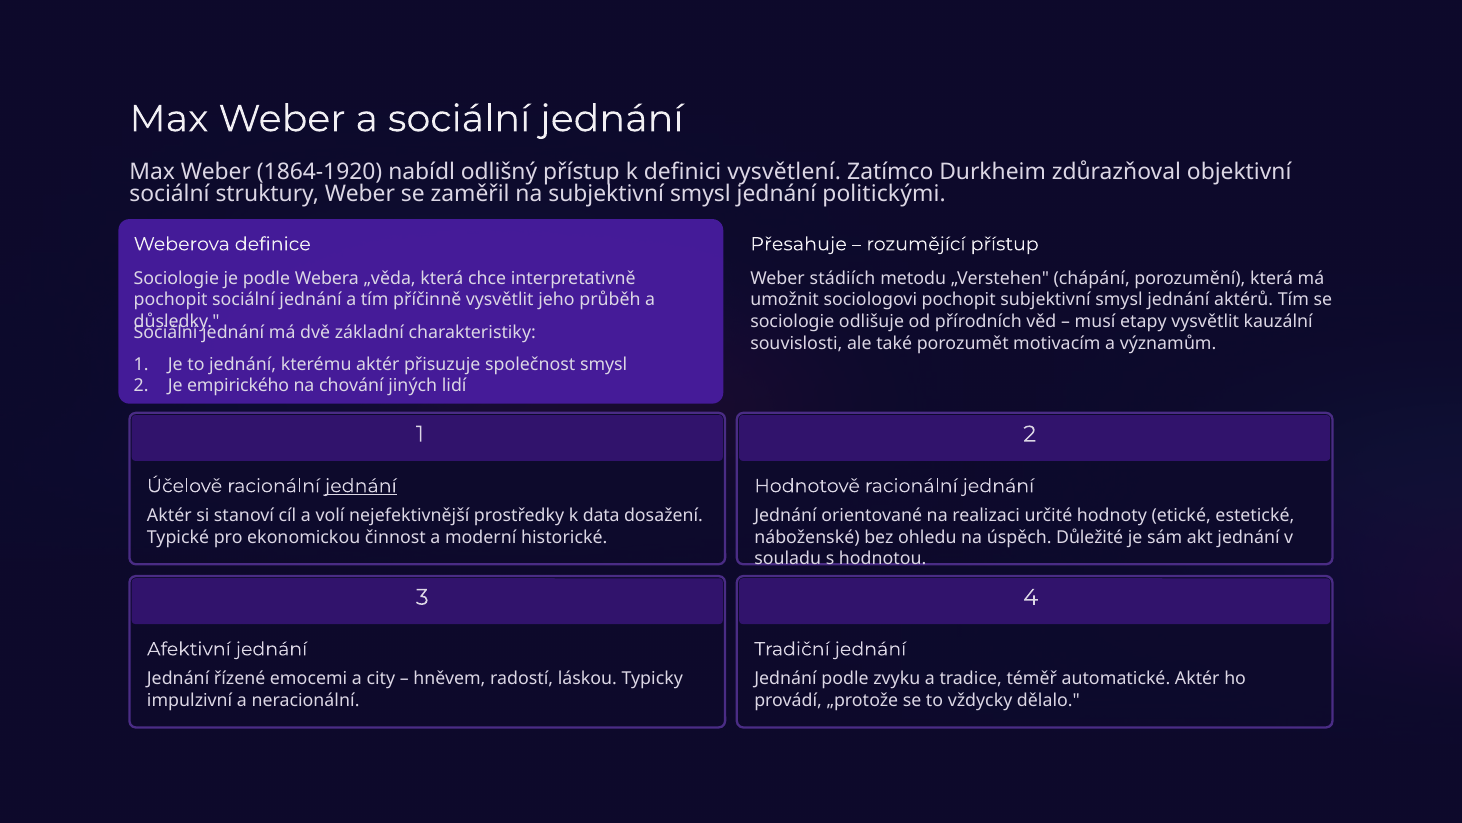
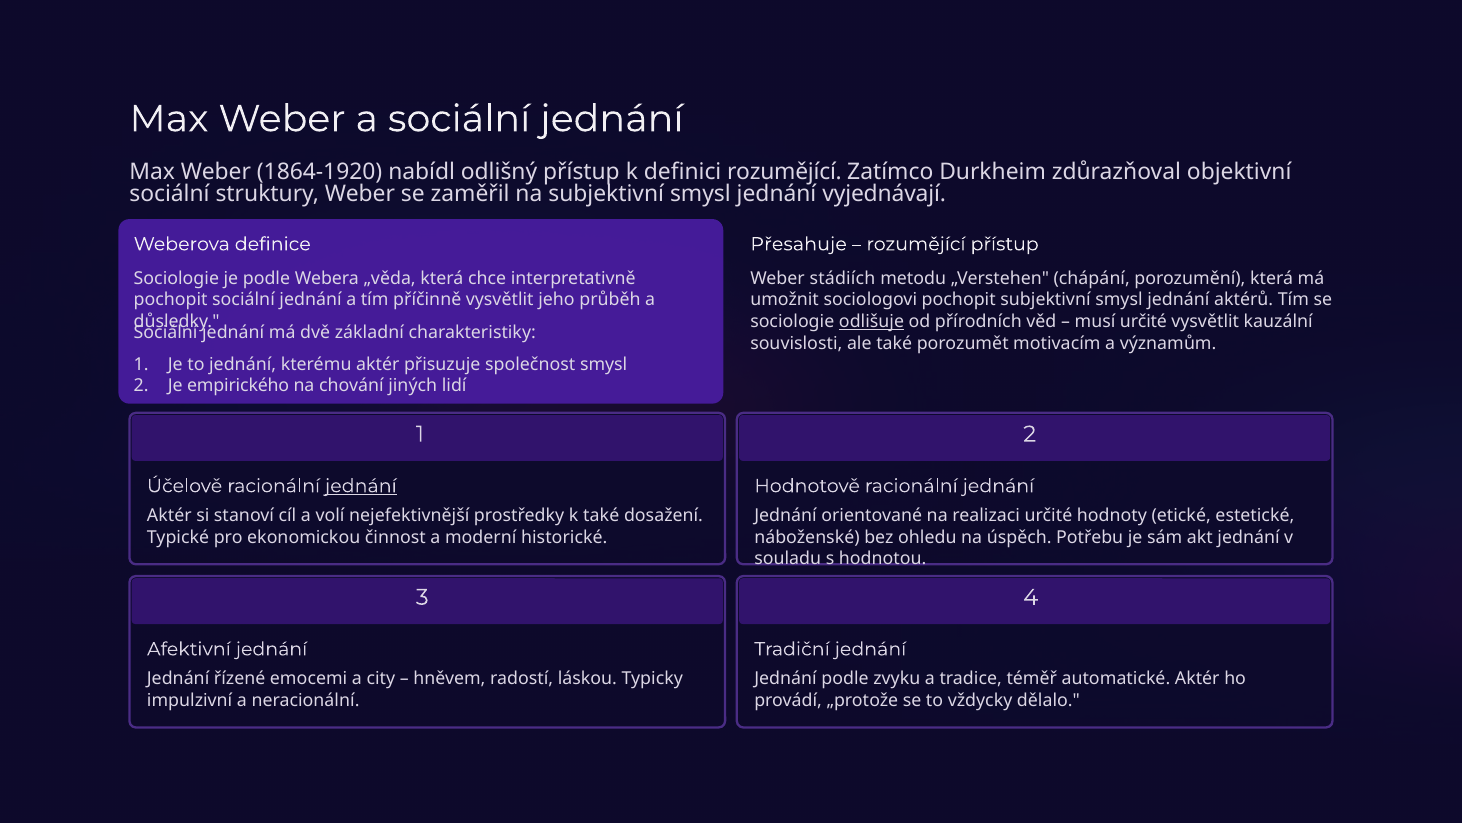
definici vysvětlení: vysvětlení -> rozumějící (784, 172)
politickými: politickými -> vyjednávají (884, 194)
odlišuje underline: none -> present (872, 321)
musí etapy: etapy -> určité (1143, 321)
k data: data -> také (601, 515)
Důležité: Důležité -> Potřebu (1090, 537)
